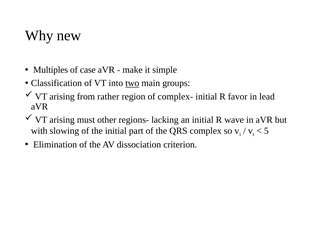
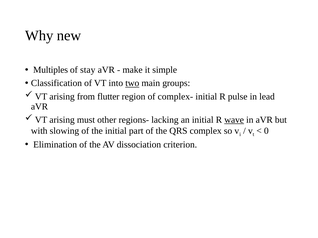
case: case -> stay (88, 70)
rather: rather -> flutter (108, 97)
favor: favor -> pulse (238, 97)
wave underline: none -> present (234, 120)
5: 5 -> 0 (266, 131)
